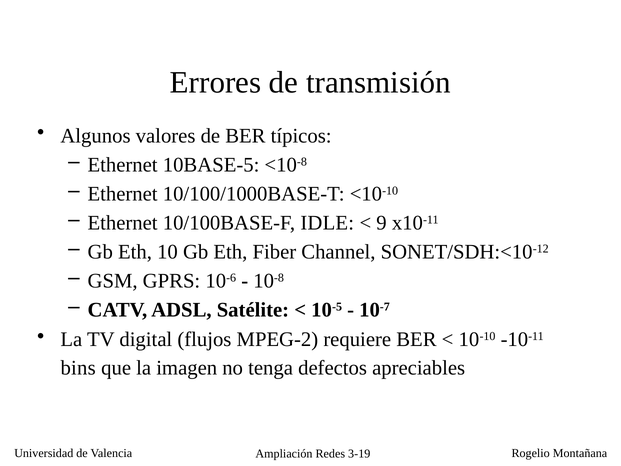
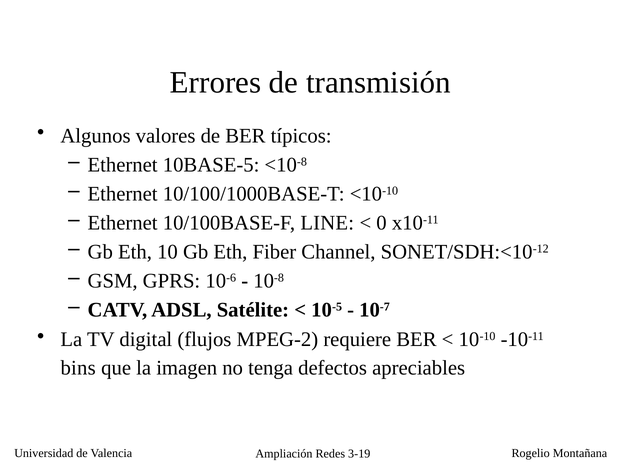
IDLE: IDLE -> LINE (327, 223)
9: 9 -> 0 (382, 223)
